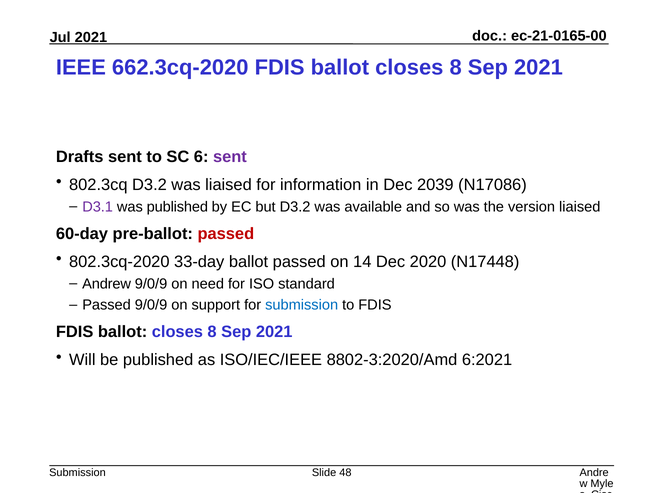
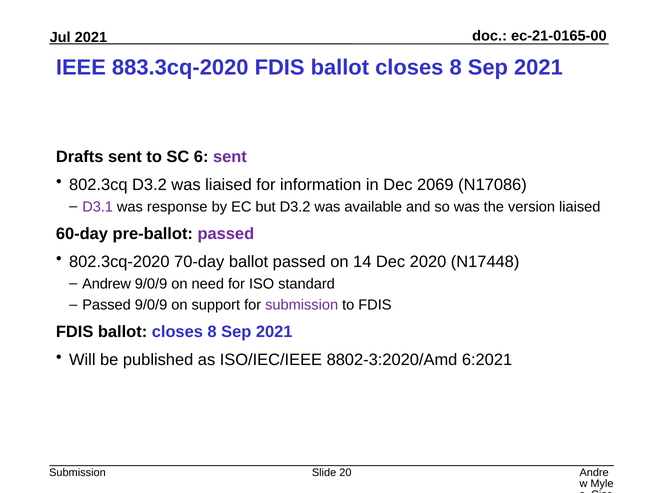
662.3cq-2020: 662.3cq-2020 -> 883.3cq-2020 (180, 67)
2039: 2039 -> 2069 (435, 185)
was published: published -> response (177, 207)
passed colour: red -> purple (226, 234)
33-day: 33-day -> 70-day (199, 262)
submission colour: blue -> purple (302, 305)
48: 48 -> 20 (345, 473)
